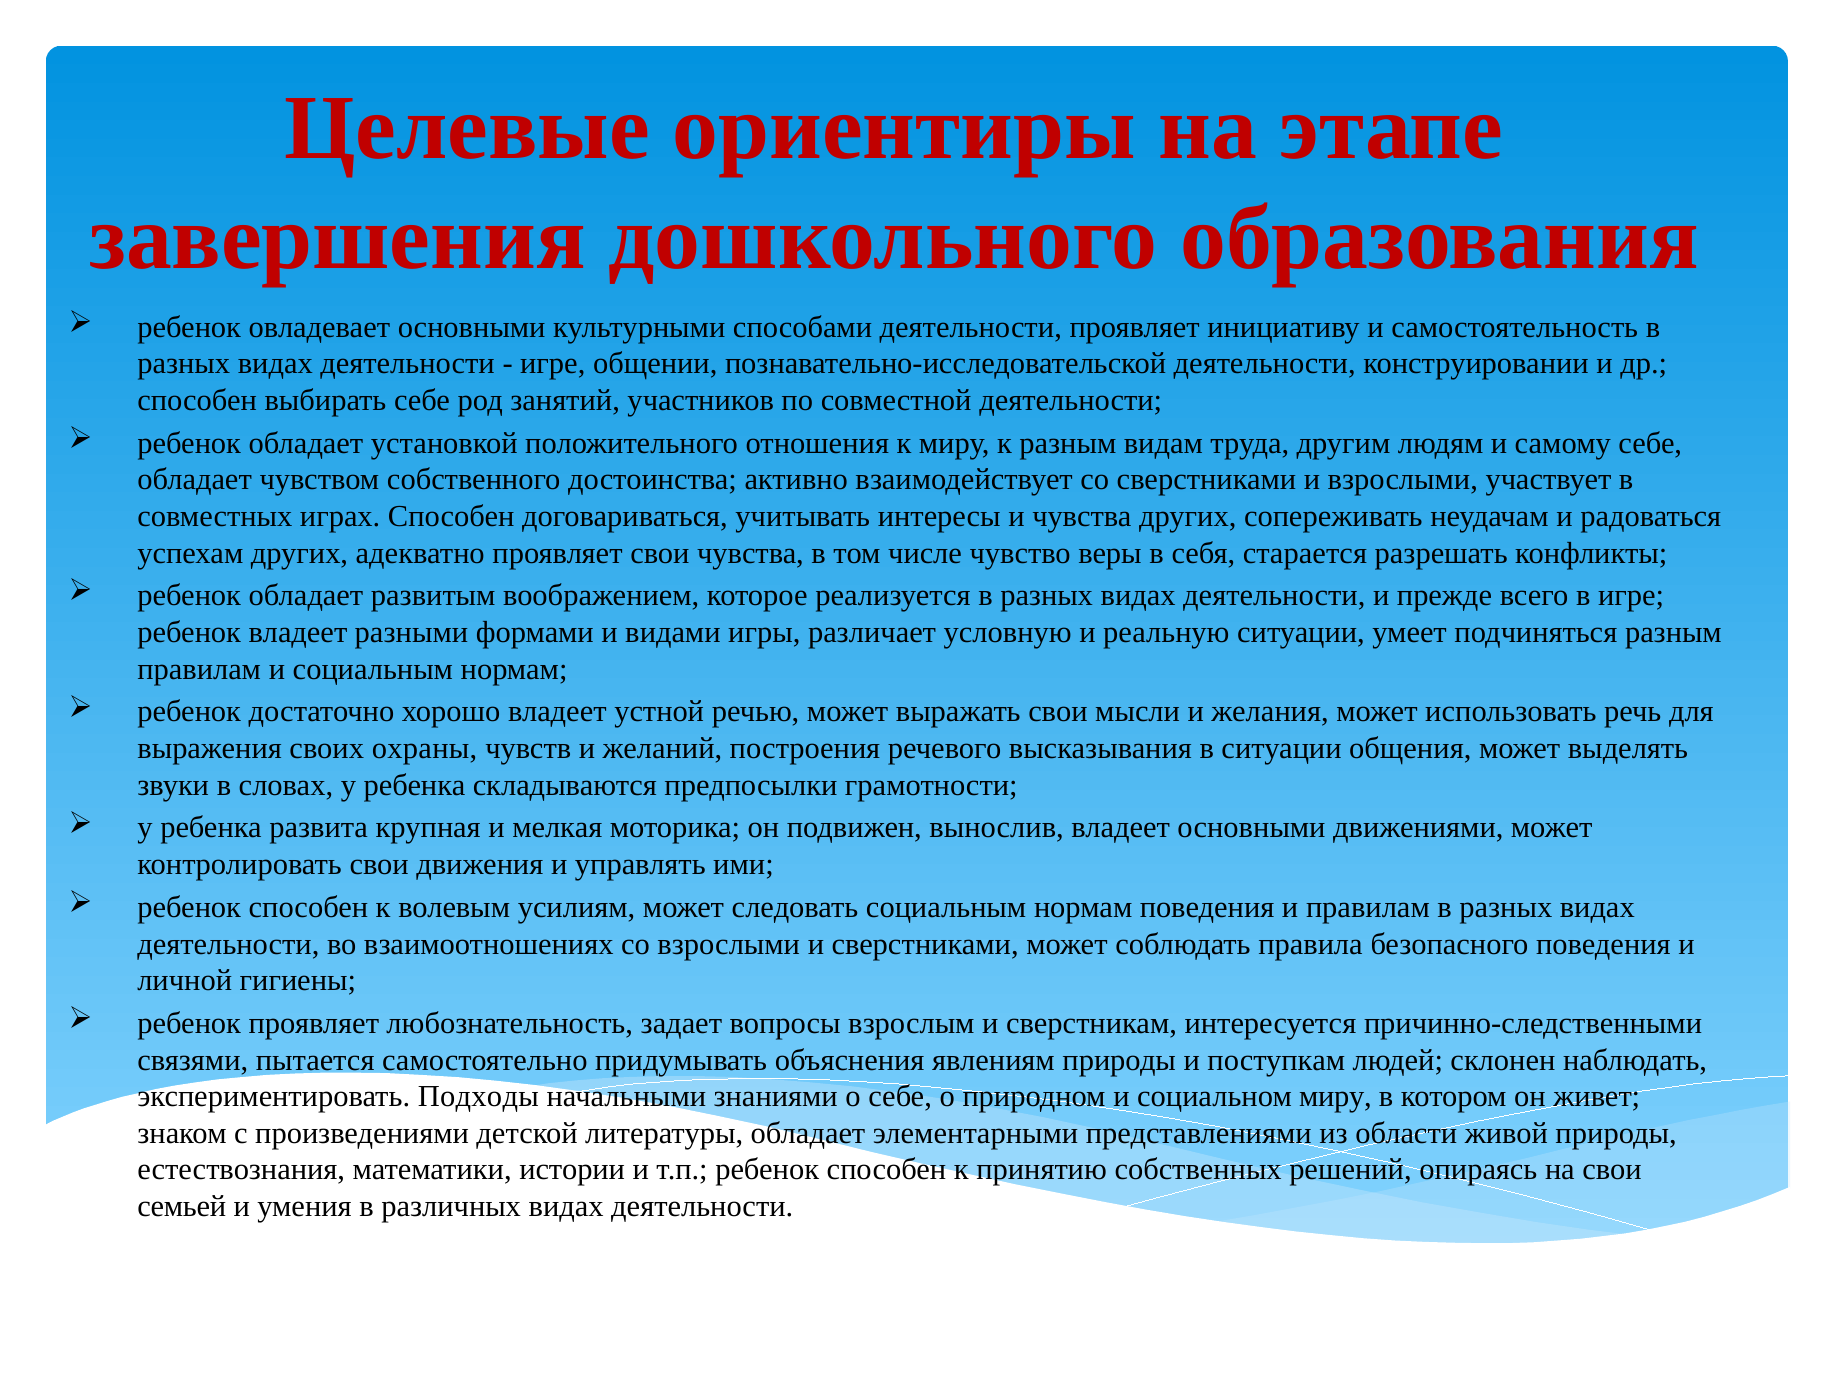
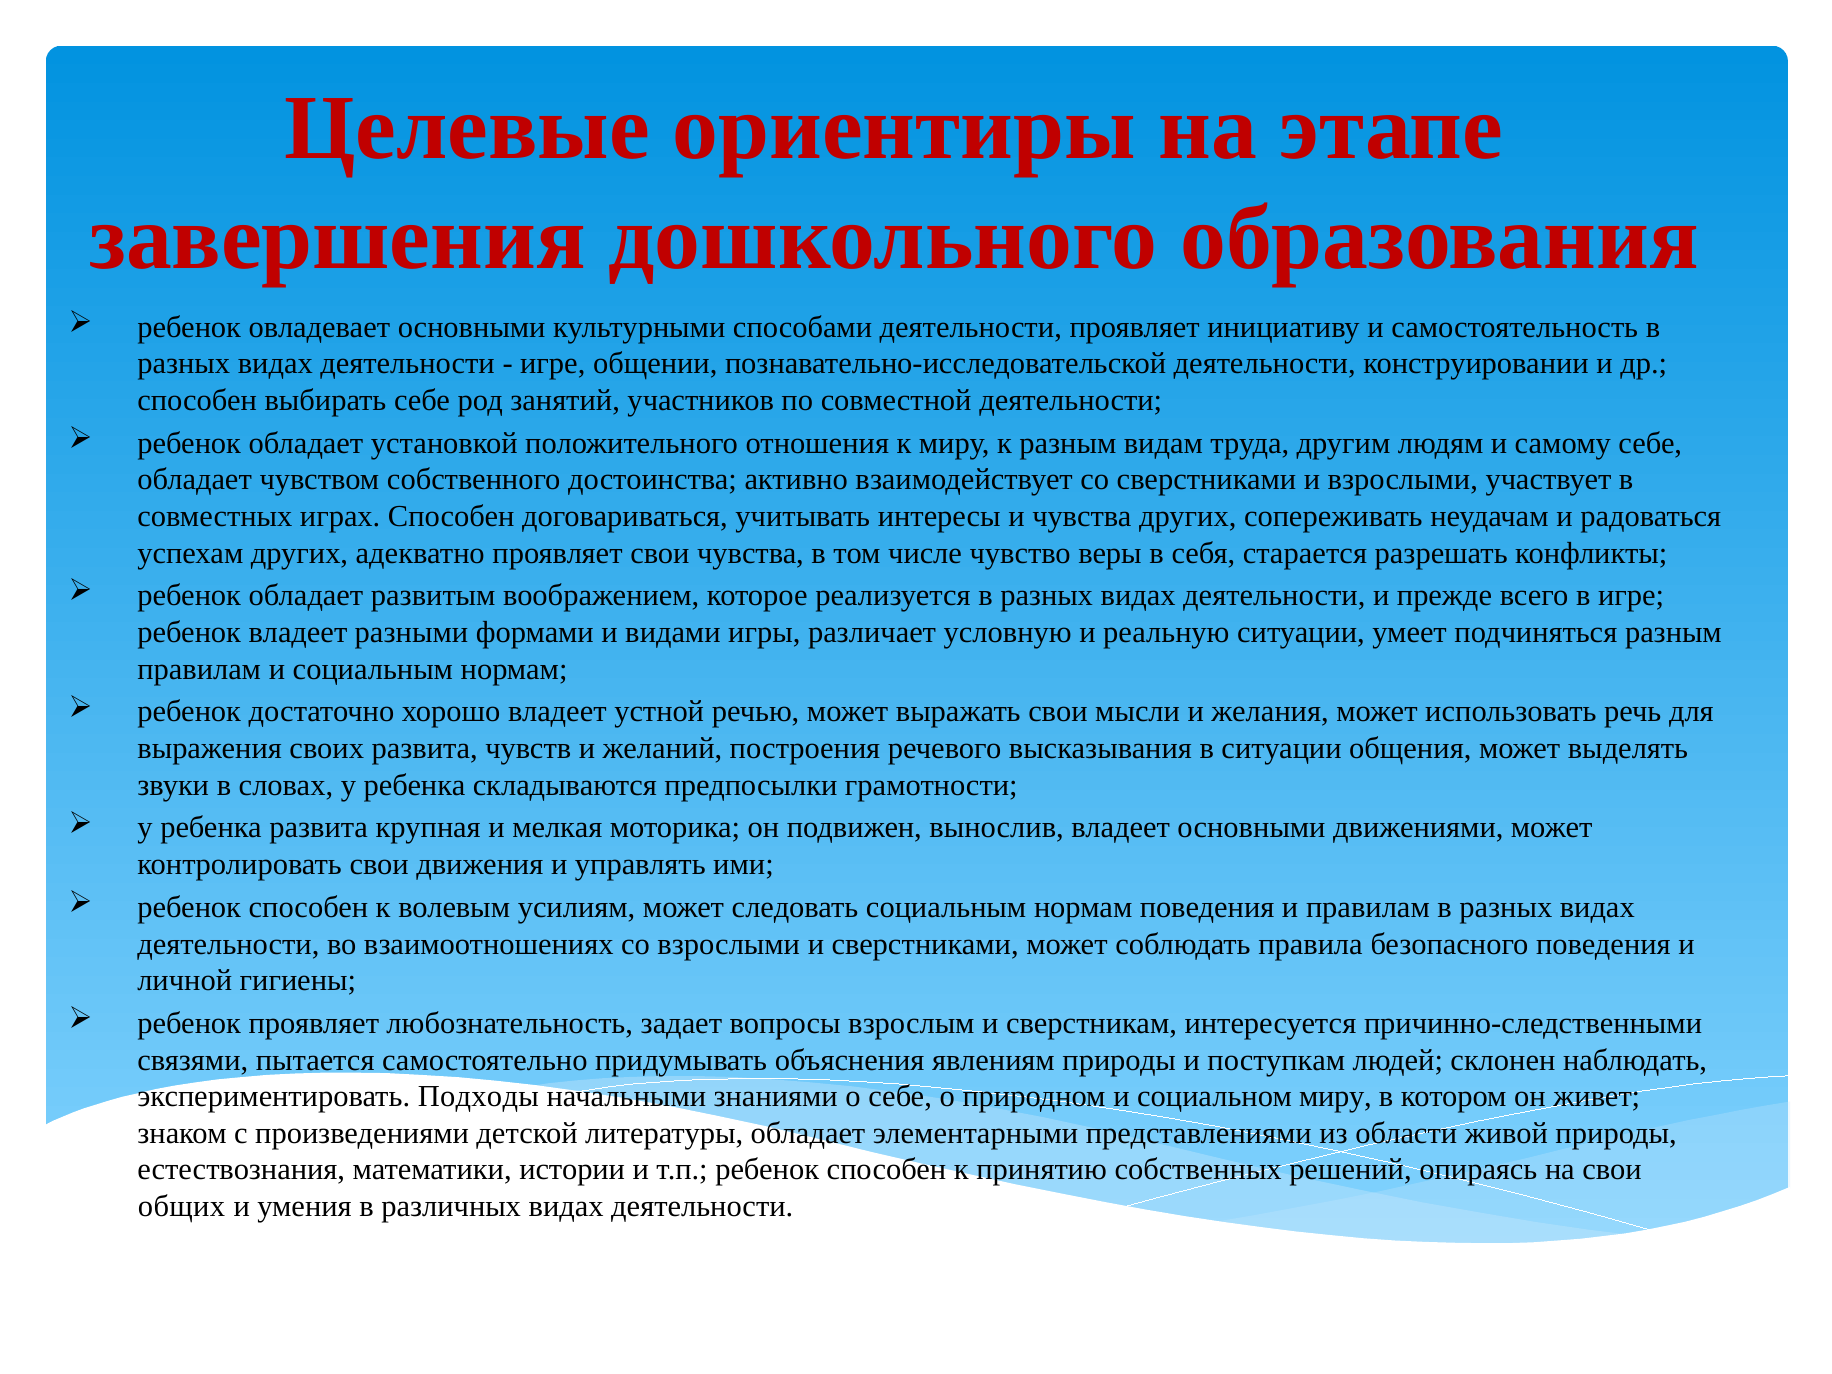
своих охраны: охраны -> развита (425, 748)
семьей: семьей -> общих (182, 1207)
